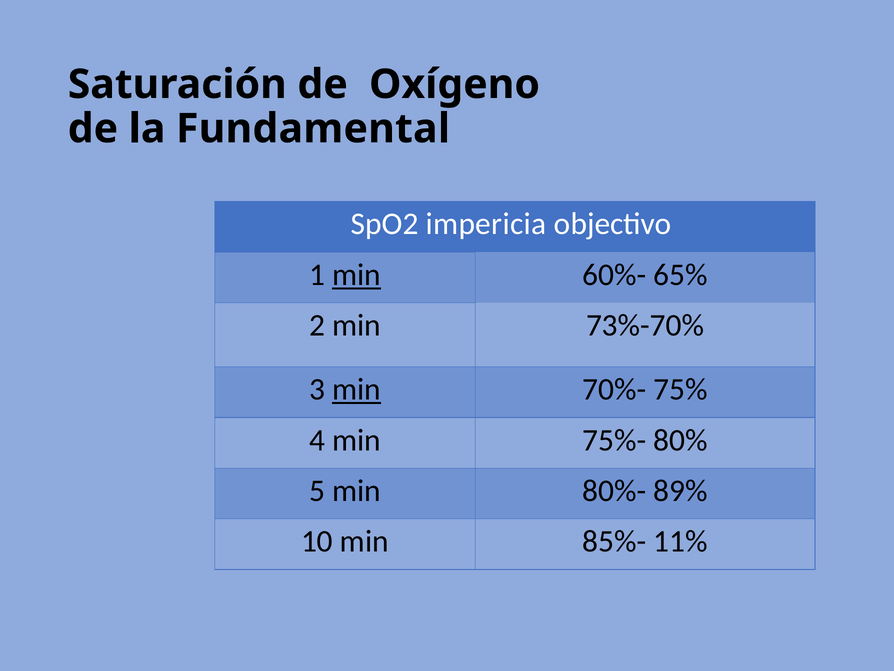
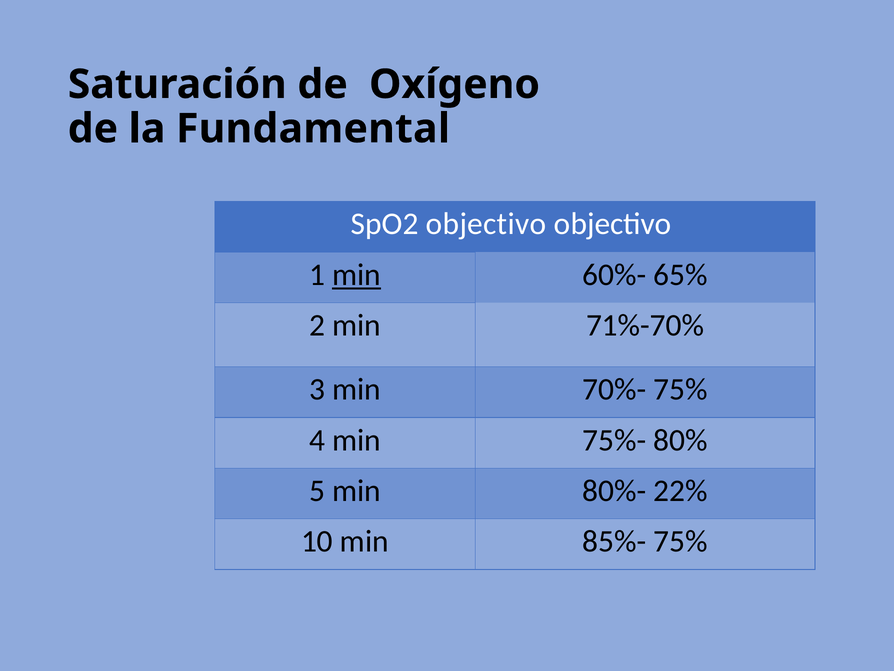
SpO2 impericia: impericia -> objectivo (486, 224)
73%-70%: 73%-70% -> 71%-70% (645, 325)
min underline: present -> none (356, 389)
89%: 89% -> 22% (681, 491)
85%- 11%: 11% -> 75% (681, 541)
